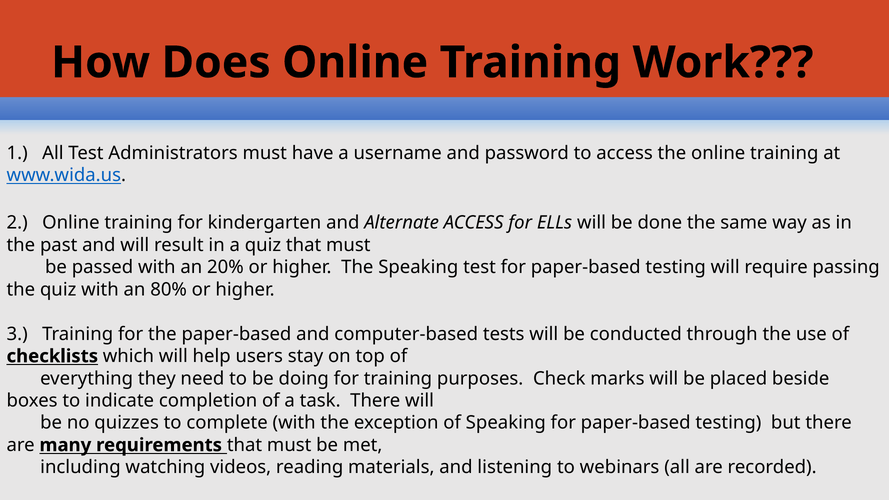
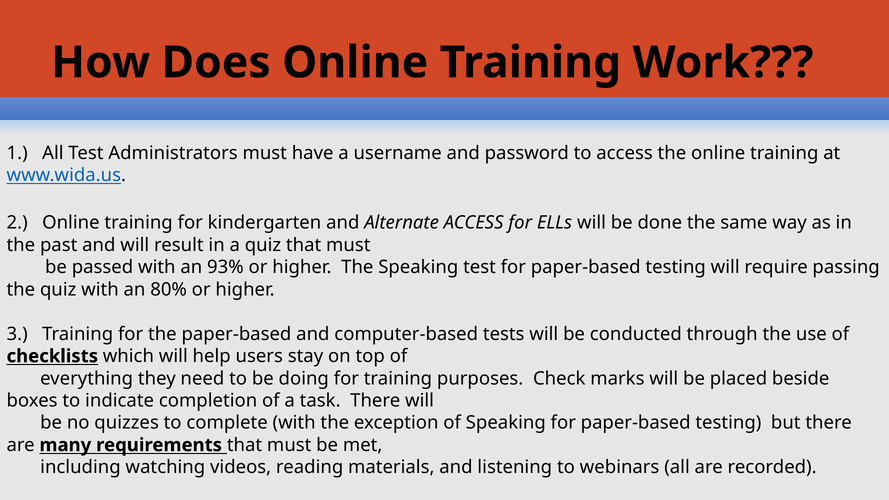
20%: 20% -> 93% (225, 267)
